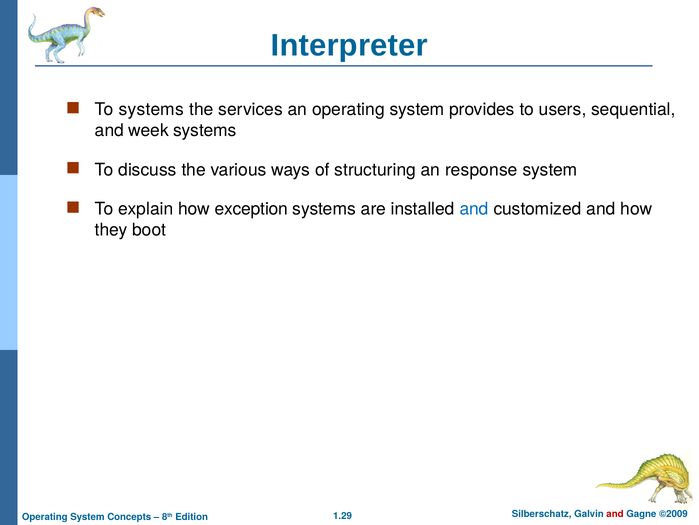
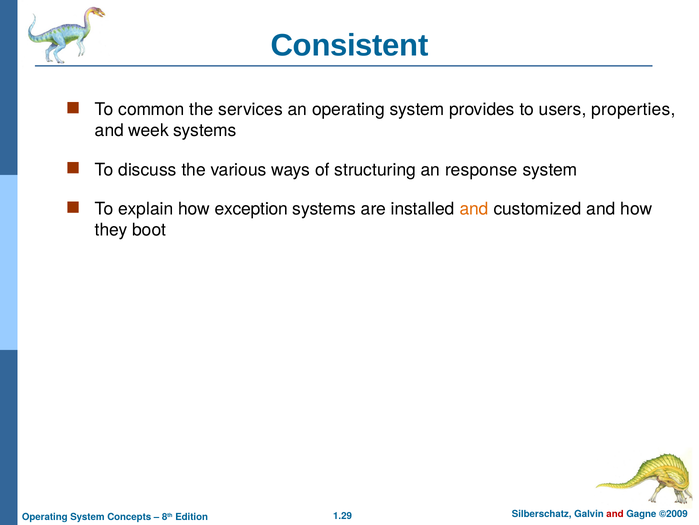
Interpreter: Interpreter -> Consistent (350, 45)
To systems: systems -> common (152, 109)
sequential: sequential -> properties (633, 109)
and colour: blue -> orange (474, 209)
